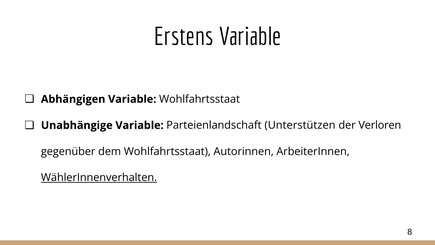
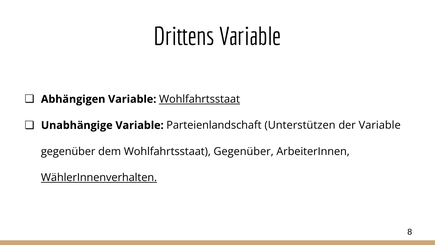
Erstens: Erstens -> Drittens (184, 37)
Wohlfahrtsstaat underline: none -> present (200, 99)
der Verloren: Verloren -> Variable (380, 125)
Wohlfahrtsstaat Autorinnen: Autorinnen -> Gegenüber (244, 151)
